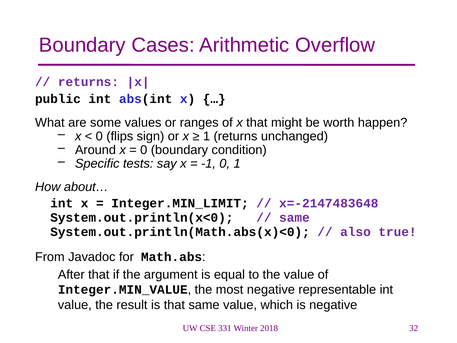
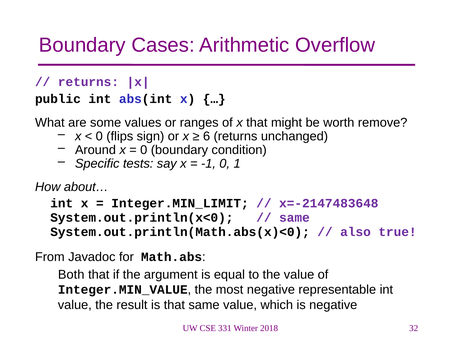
happen: happen -> remove (383, 123)
1: 1 -> 6 (207, 136)
After: After -> Both (71, 274)
